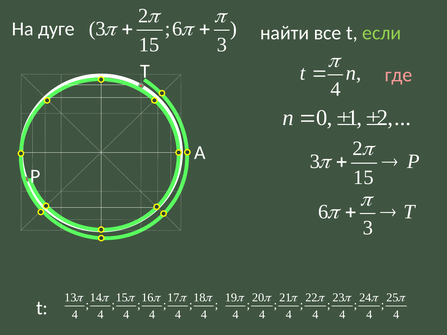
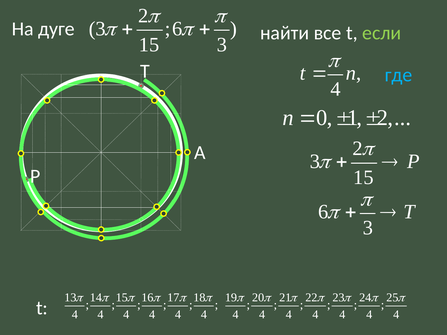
где colour: pink -> light blue (399, 75)
